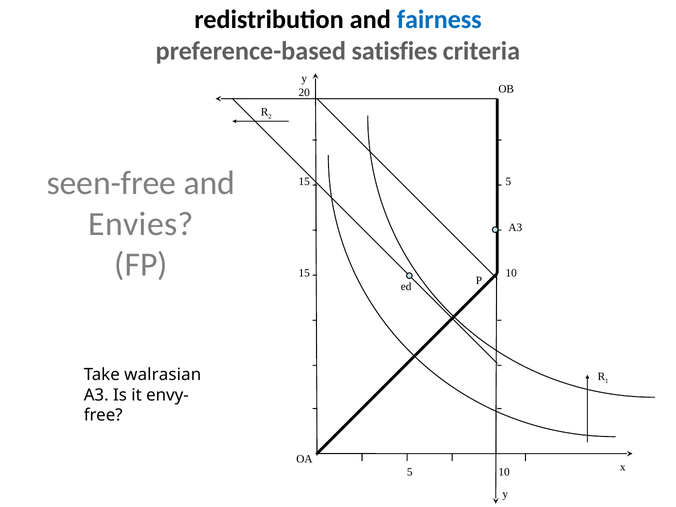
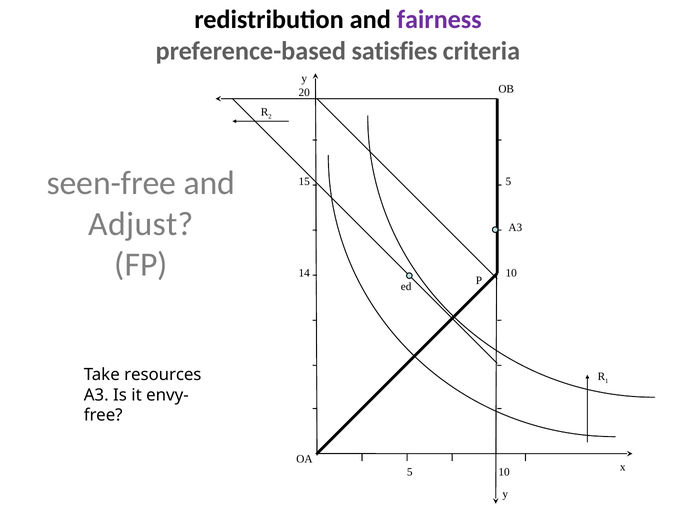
fairness colour: blue -> purple (439, 20)
Envies: Envies -> Adjust (141, 224)
FP 15: 15 -> 14 (304, 273)
walrasian: walrasian -> resources (163, 375)
